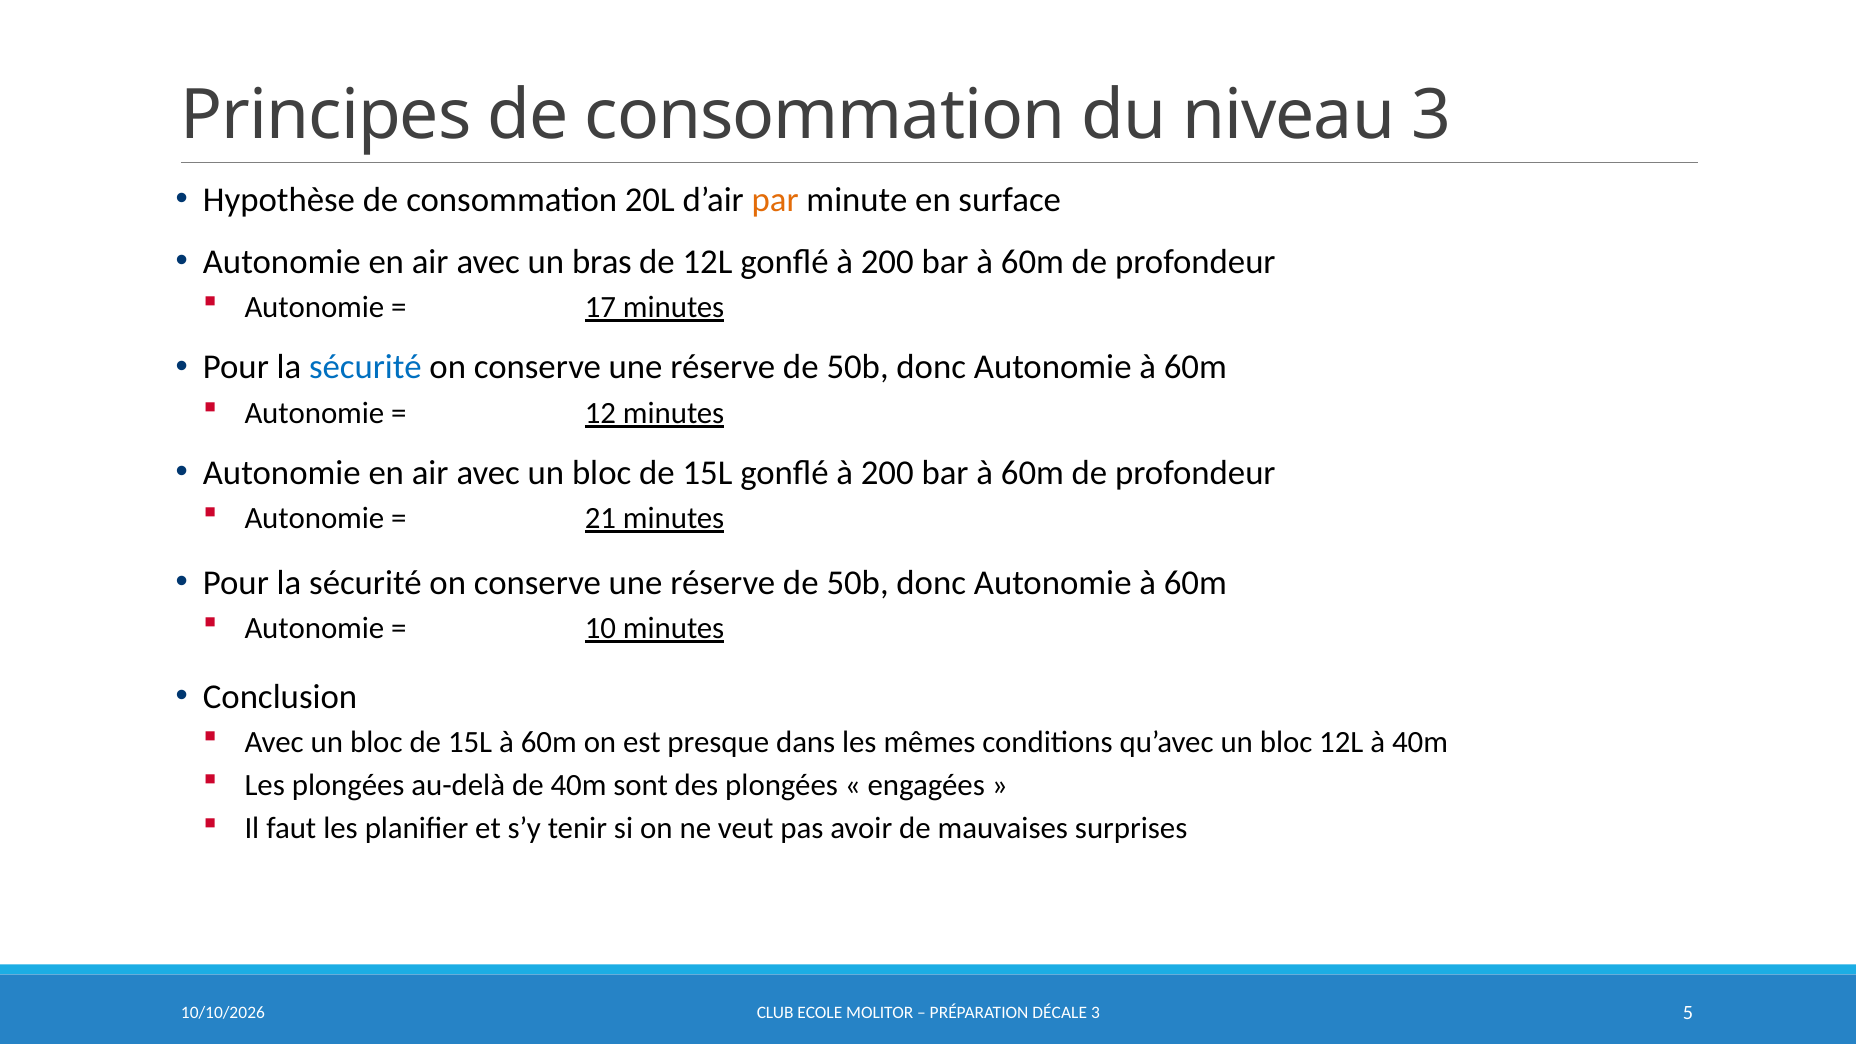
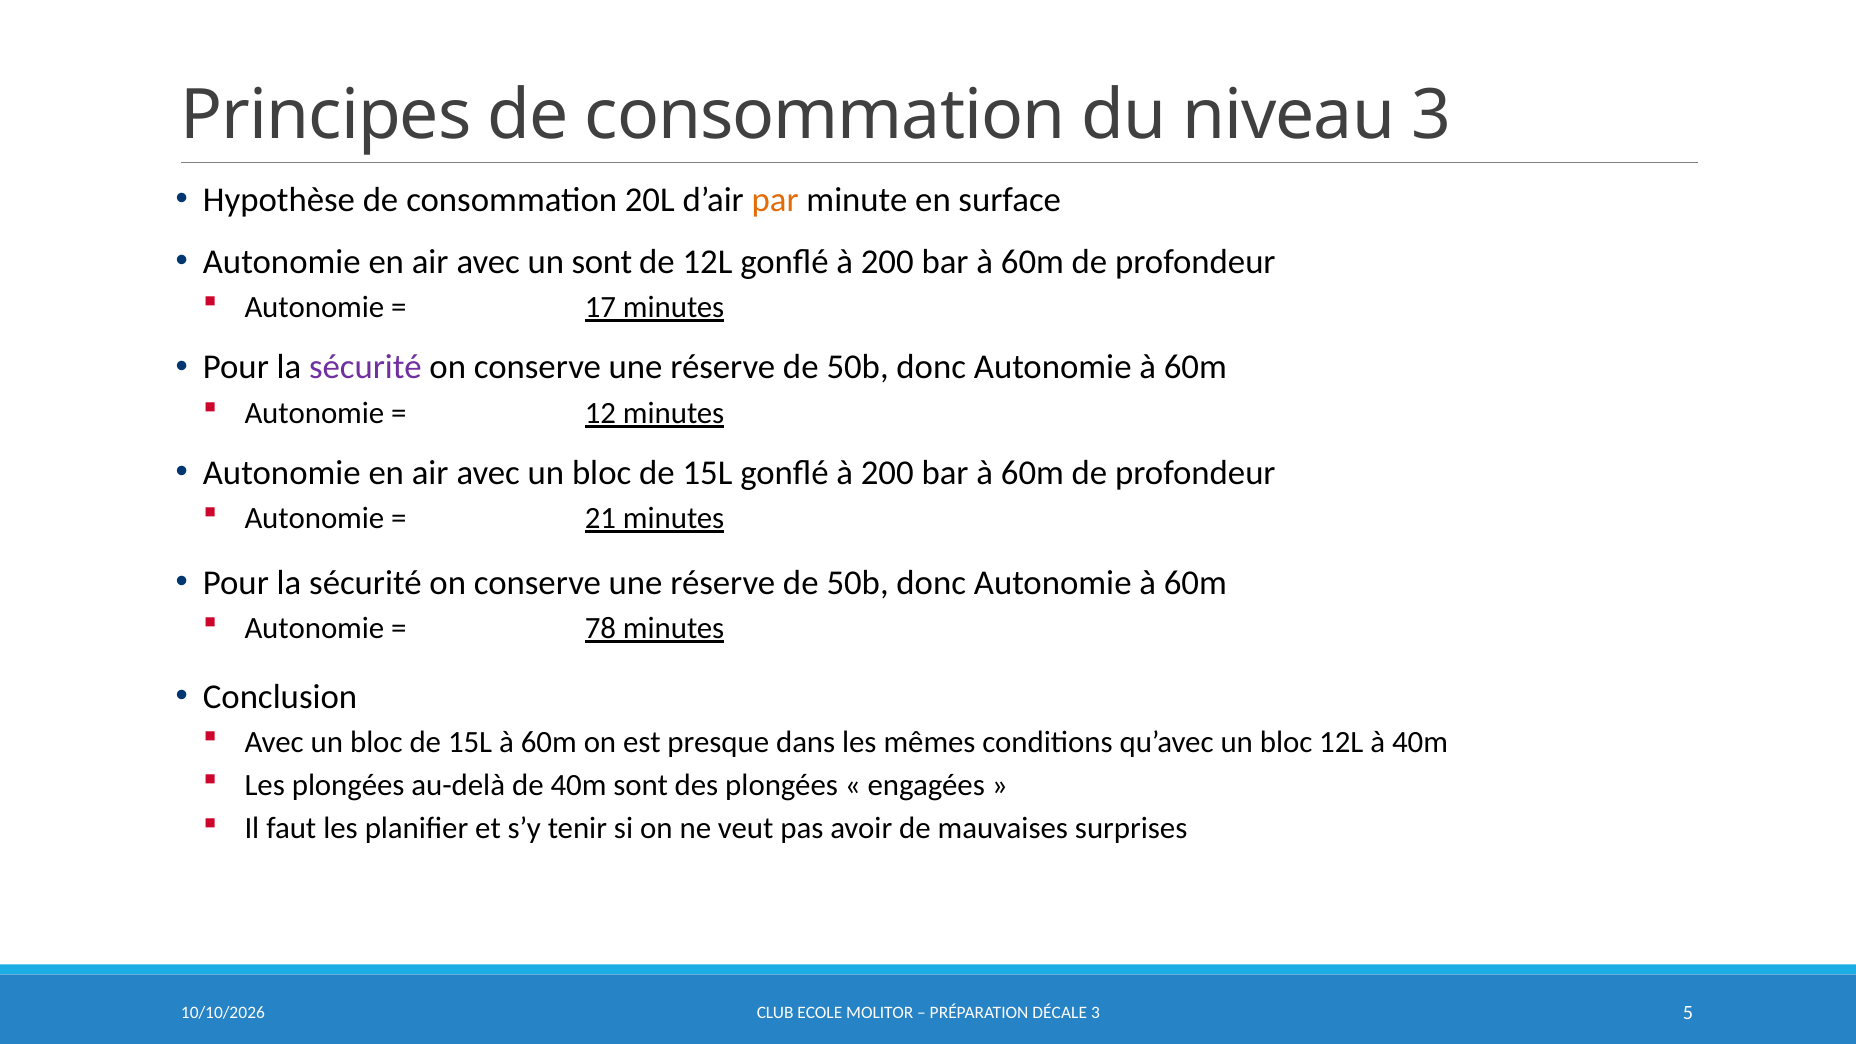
un bras: bras -> sont (602, 262)
sécurité colour: blue -> purple (365, 367)
10: 10 -> 78 (600, 628)
